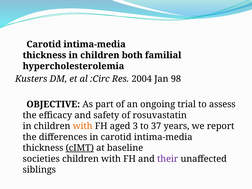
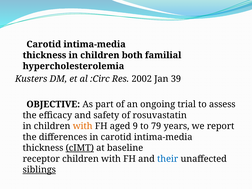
2004: 2004 -> 2002 (142, 79)
98: 98 -> 39 (176, 79)
3: 3 -> 9 (135, 126)
37: 37 -> 79 (156, 126)
societies: societies -> receptor (41, 159)
their colour: purple -> blue (168, 159)
siblings underline: none -> present (39, 170)
